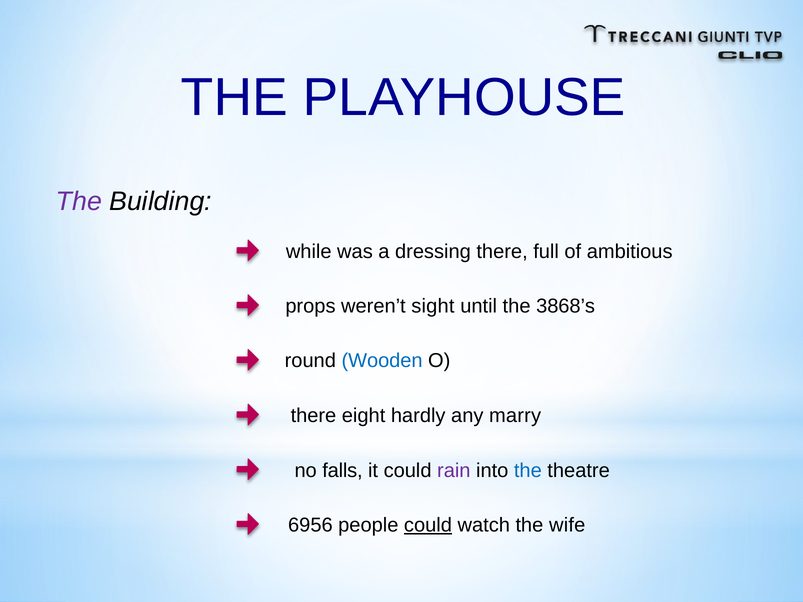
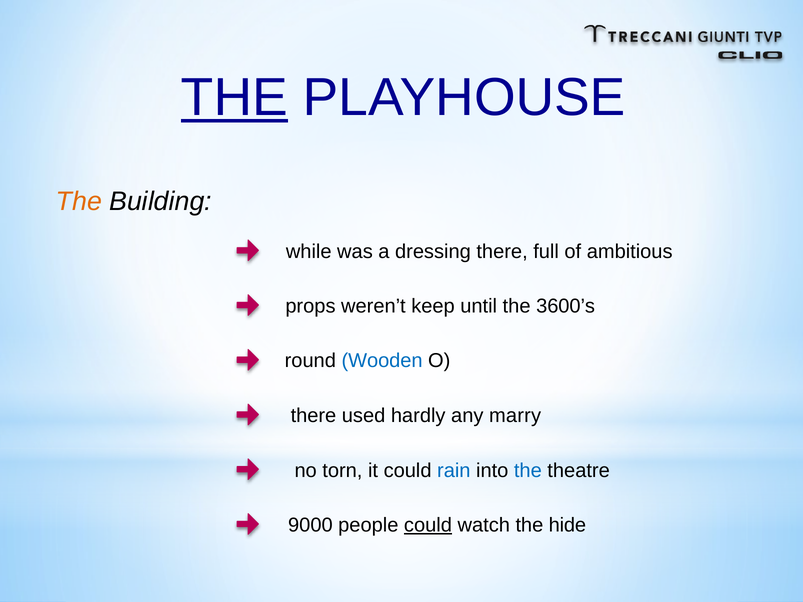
THE underline: none -> present (234, 98)
The colour: purple -> orange (79, 202)
sight: sight -> keep (433, 306)
3868’s: 3868’s -> 3600’s (566, 306)
eight: eight -> used (364, 416)
falls: falls -> torn (342, 471)
rain colour: purple -> blue (454, 471)
6956: 6956 -> 9000 (310, 525)
wife: wife -> hide (567, 525)
